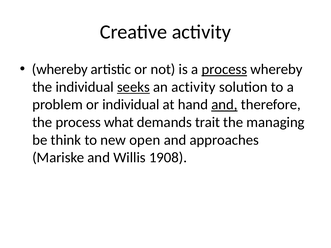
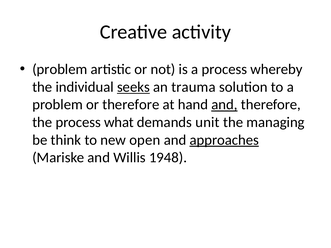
whereby: whereby -> problem (60, 69)
process underline: present -> none (224, 69)
an activity: activity -> trauma (193, 87)
or individual: individual -> therefore (131, 105)
trait: trait -> unit (207, 122)
approaches underline: none -> present (224, 140)
1908: 1908 -> 1948 (168, 158)
